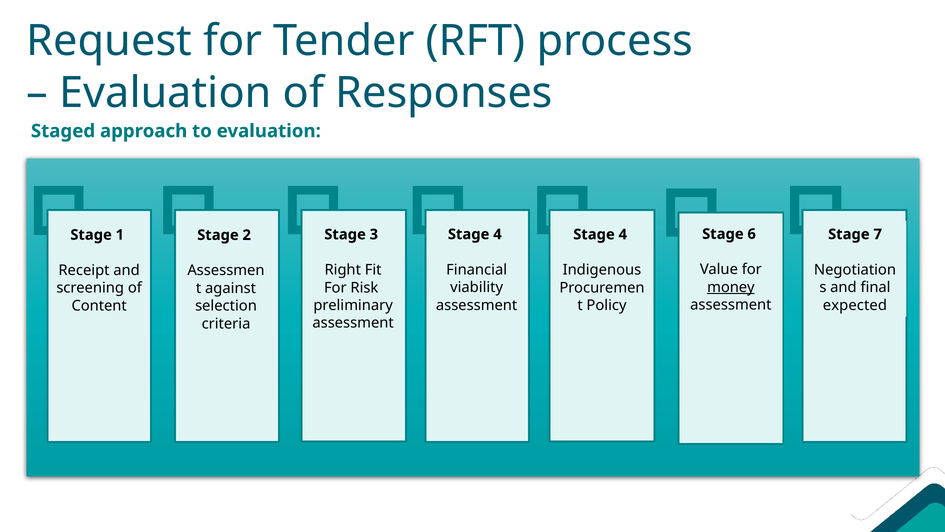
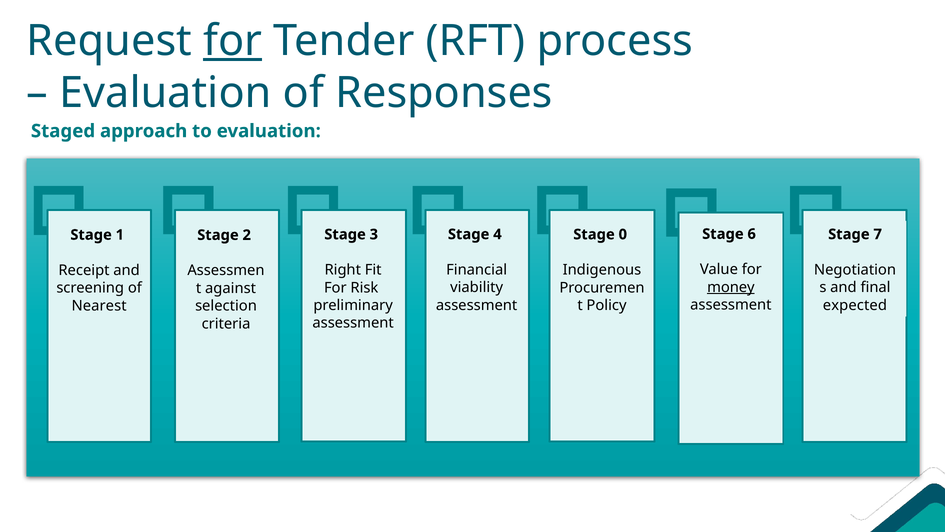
for underline: none -> present (233, 41)
4: 4 -> 0 (623, 234)
Content: Content -> Nearest (99, 306)
